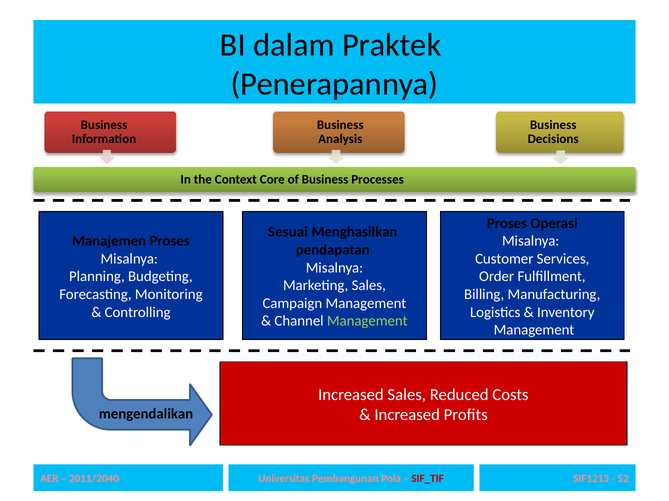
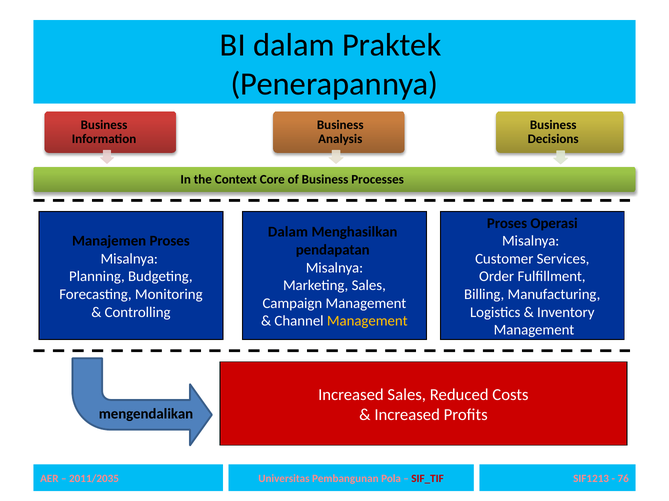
Sesuai: Sesuai -> Dalam (288, 232)
Management colour: light green -> yellow (367, 322)
2011/2040: 2011/2040 -> 2011/2035 (94, 479)
52: 52 -> 76 (623, 479)
